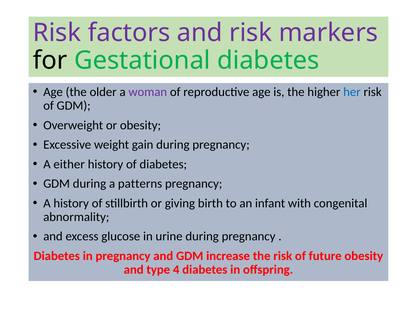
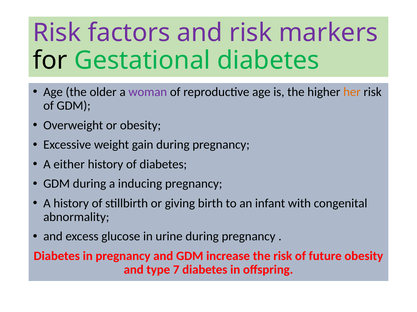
her colour: blue -> orange (352, 92)
patterns: patterns -> inducing (140, 184)
4: 4 -> 7 (176, 270)
